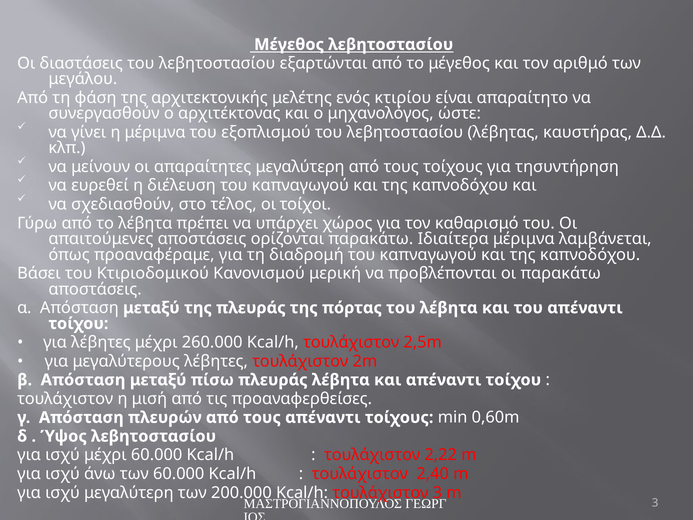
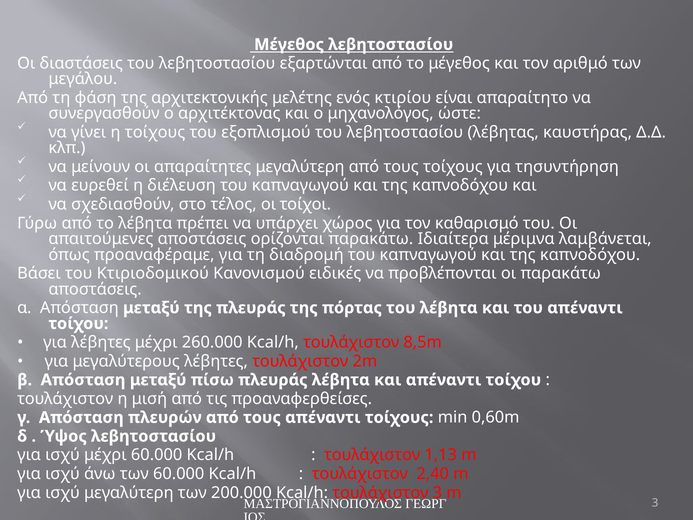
η μέριμνα: μέριμνα -> τοίχους (155, 132)
μερική: μερική -> ειδικές (335, 273)
2,5m: 2,5m -> 8,5m (423, 342)
2,22: 2,22 -> 1,13 (441, 455)
